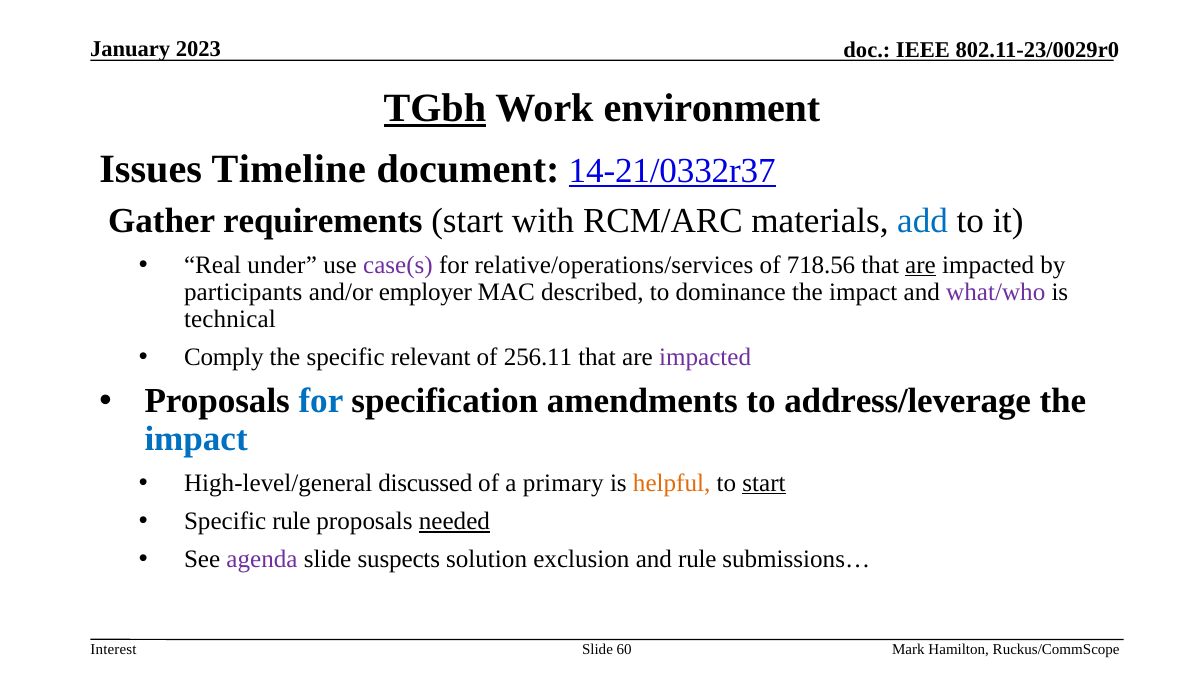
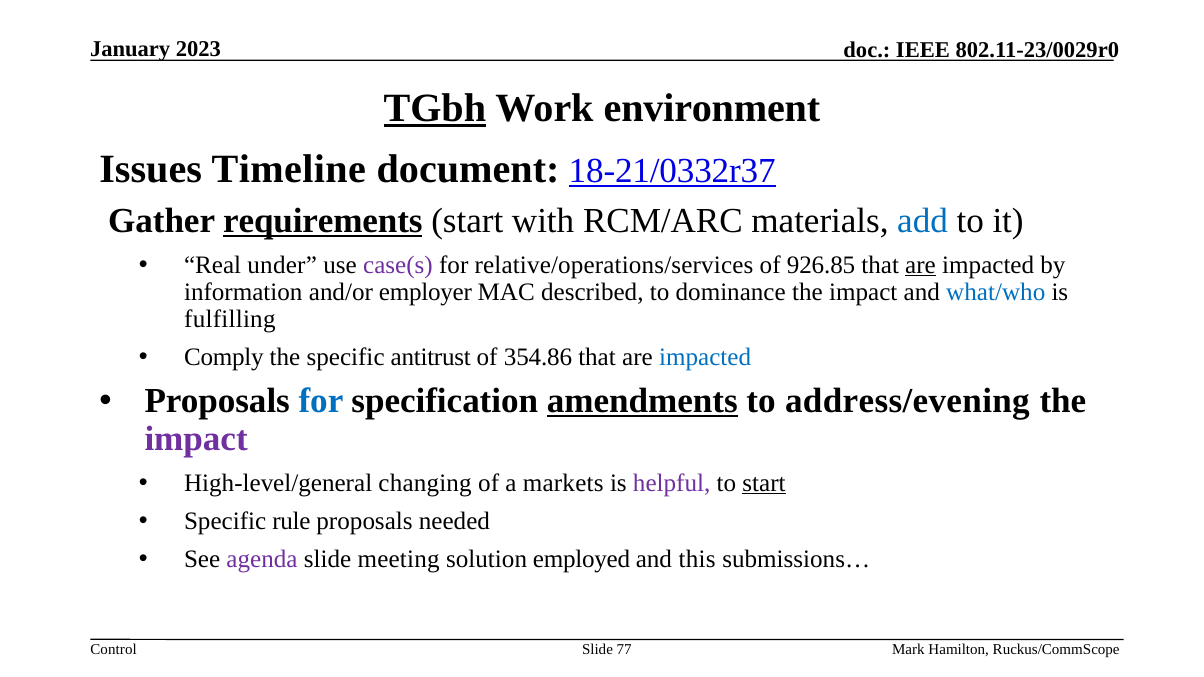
14-21/0332r37: 14-21/0332r37 -> 18-21/0332r37 (672, 171)
requirements underline: none -> present (323, 221)
718.56: 718.56 -> 926.85 (821, 265)
participants: participants -> information (243, 292)
what/who colour: purple -> blue (996, 292)
technical: technical -> fulfilling (230, 319)
relevant: relevant -> antitrust (431, 357)
256.11: 256.11 -> 354.86 (538, 357)
impacted colour: purple -> blue (705, 357)
amendments underline: none -> present (642, 401)
address/leverage: address/leverage -> address/evening (907, 401)
impact colour: blue -> purple (196, 439)
discussed: discussed -> changing (425, 483)
primary: primary -> markets (563, 483)
helpful colour: orange -> purple (672, 483)
needed underline: present -> none (454, 521)
suspects: suspects -> meeting (399, 560)
exclusion: exclusion -> employed (582, 560)
and rule: rule -> this (697, 560)
Interest: Interest -> Control (114, 649)
60: 60 -> 77 (624, 650)
